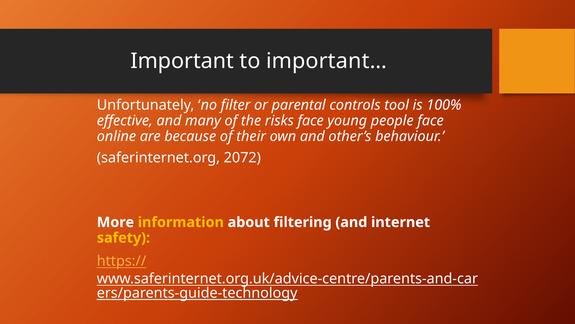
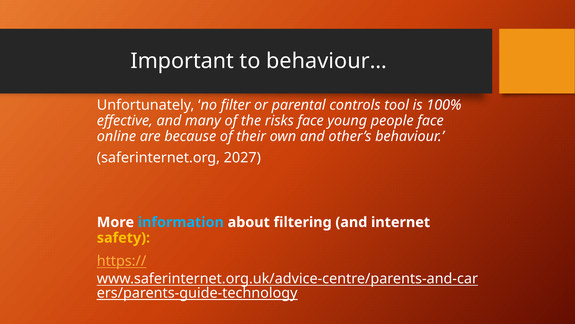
important…: important… -> behaviour… (326, 61)
2072: 2072 -> 2027 (242, 157)
information colour: yellow -> light blue (181, 222)
